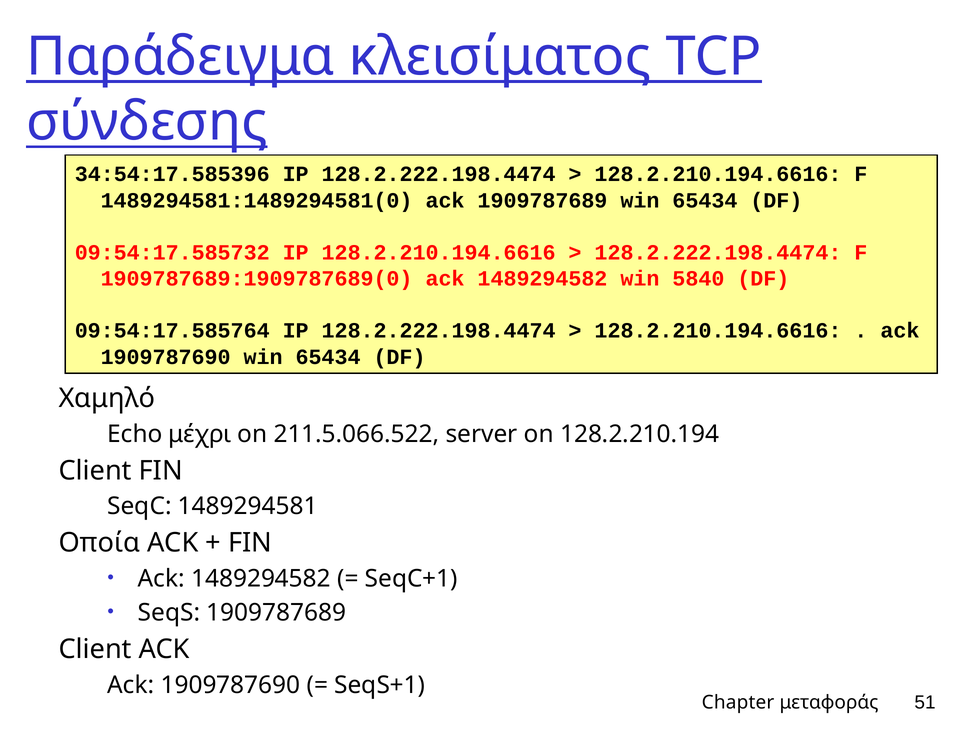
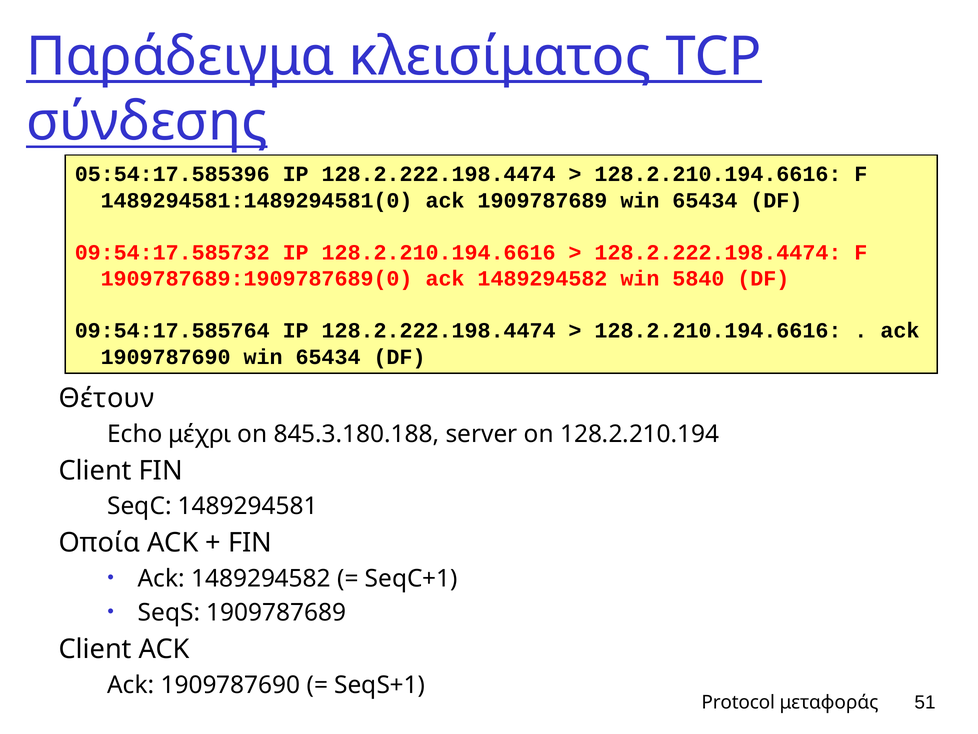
34:54:17.585396: 34:54:17.585396 -> 05:54:17.585396 (172, 174)
Χαμηλό: Χαμηλό -> Θέτουν (107, 398)
211.5.066.522: 211.5.066.522 -> 845.3.180.188 (356, 434)
Chapter: Chapter -> Protocol (738, 702)
